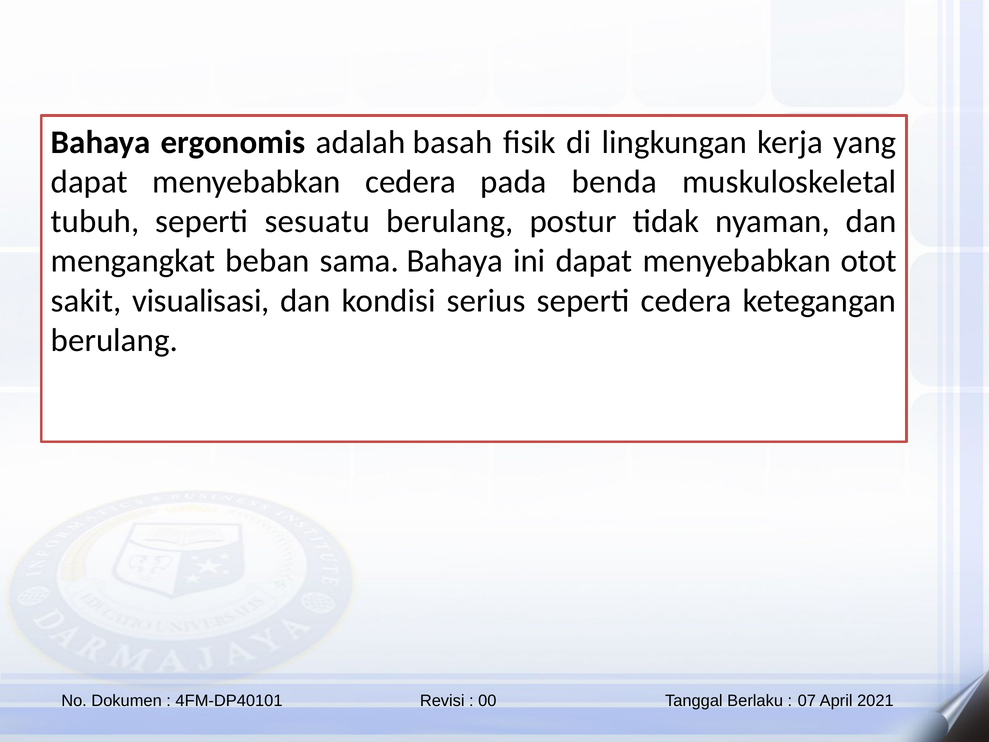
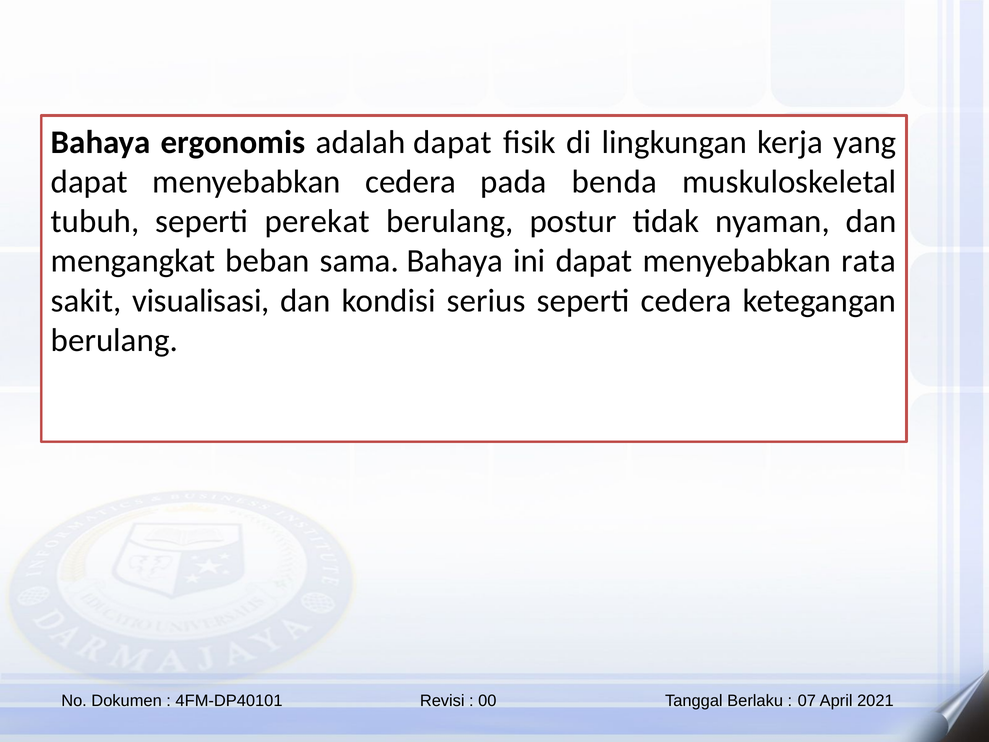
adalah basah: basah -> dapat (453, 142)
sesuatu: sesuatu -> perekat (317, 221)
otot: otot -> rata (869, 261)
